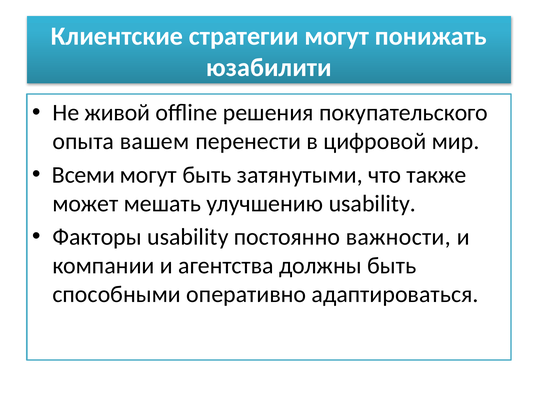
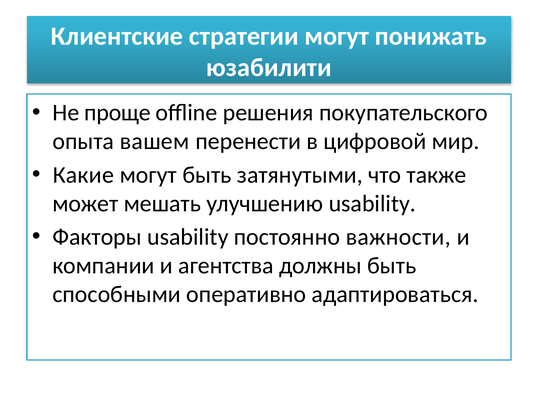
живой: живой -> проще (117, 113)
Всеми: Всеми -> Какие (83, 175)
